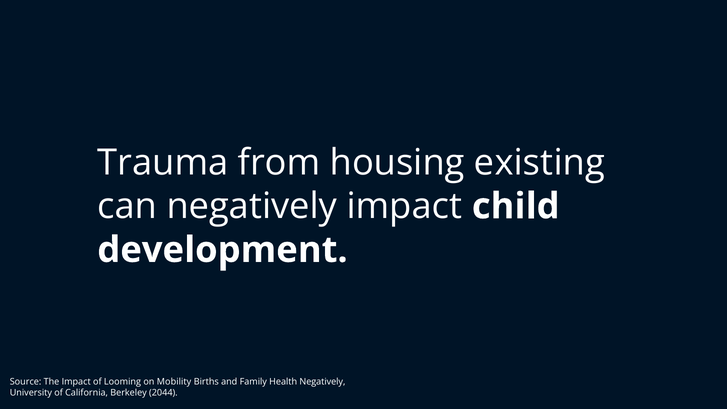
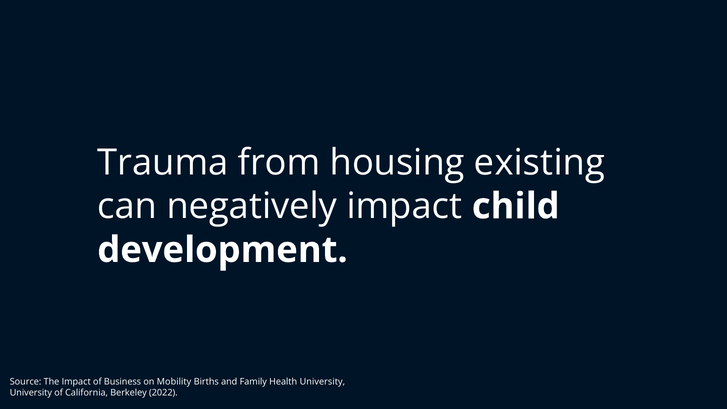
Looming: Looming -> Business (123, 382)
Health Negatively: Negatively -> University (322, 382)
2044: 2044 -> 2022 (163, 393)
